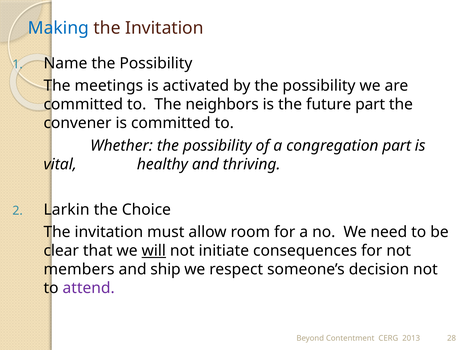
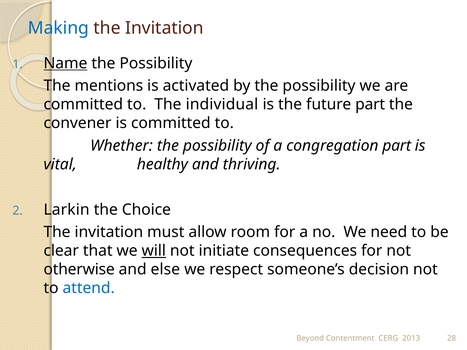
Name underline: none -> present (65, 63)
meetings: meetings -> mentions (109, 86)
neighbors: neighbors -> individual (222, 105)
members: members -> otherwise (79, 270)
ship: ship -> else (165, 270)
attend colour: purple -> blue (89, 288)
